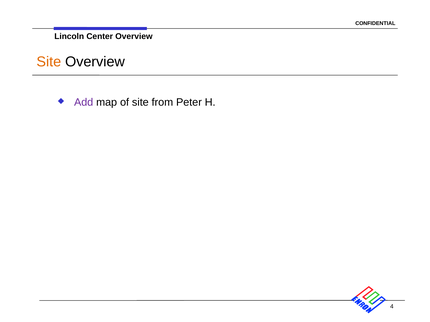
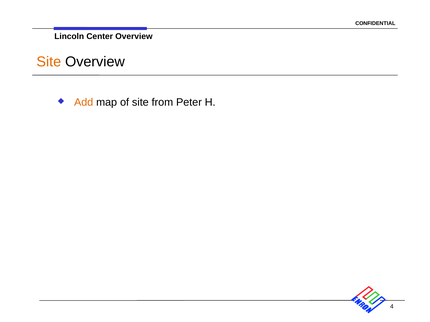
Add colour: purple -> orange (84, 102)
